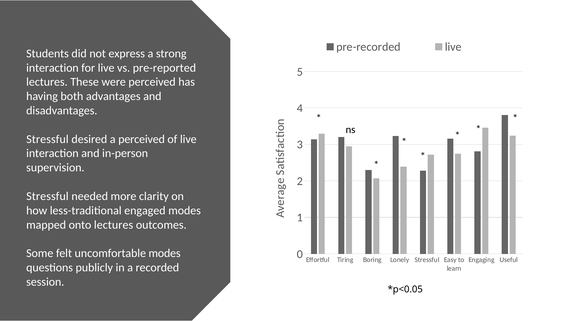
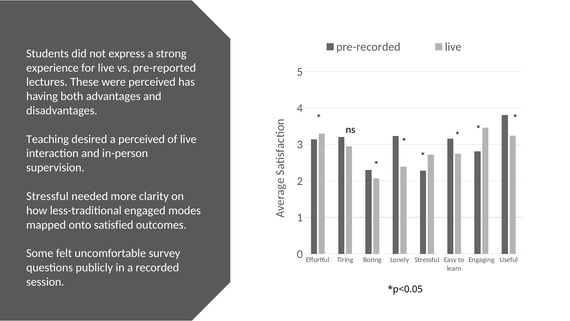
interaction: interaction -> experience (52, 68)
Stressful: Stressful -> Teaching (48, 139)
onto lectures: lectures -> satisfied (114, 224)
uncomfortable modes: modes -> survey (164, 253)
